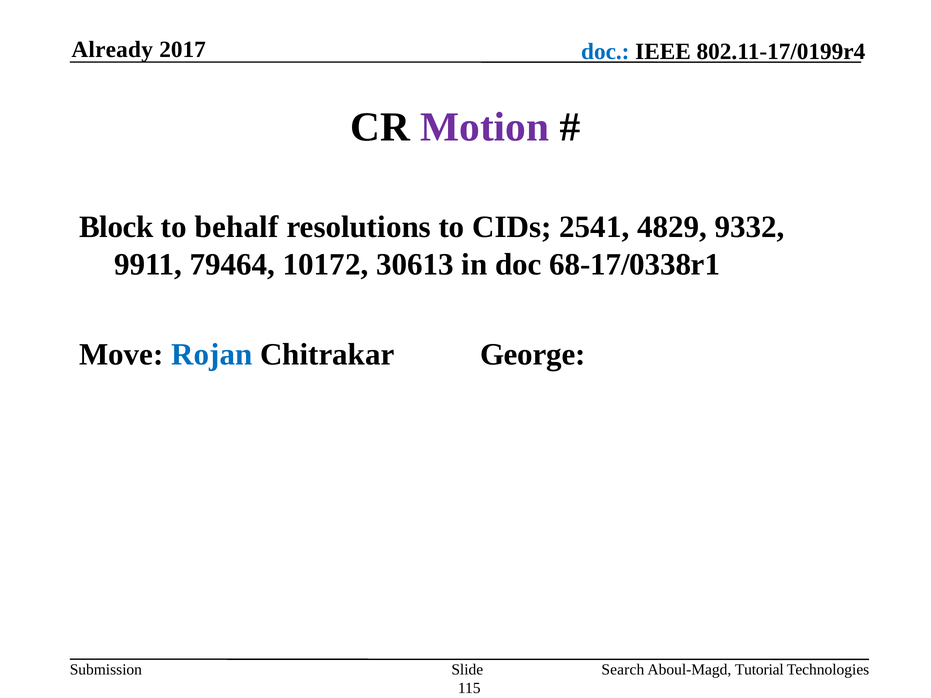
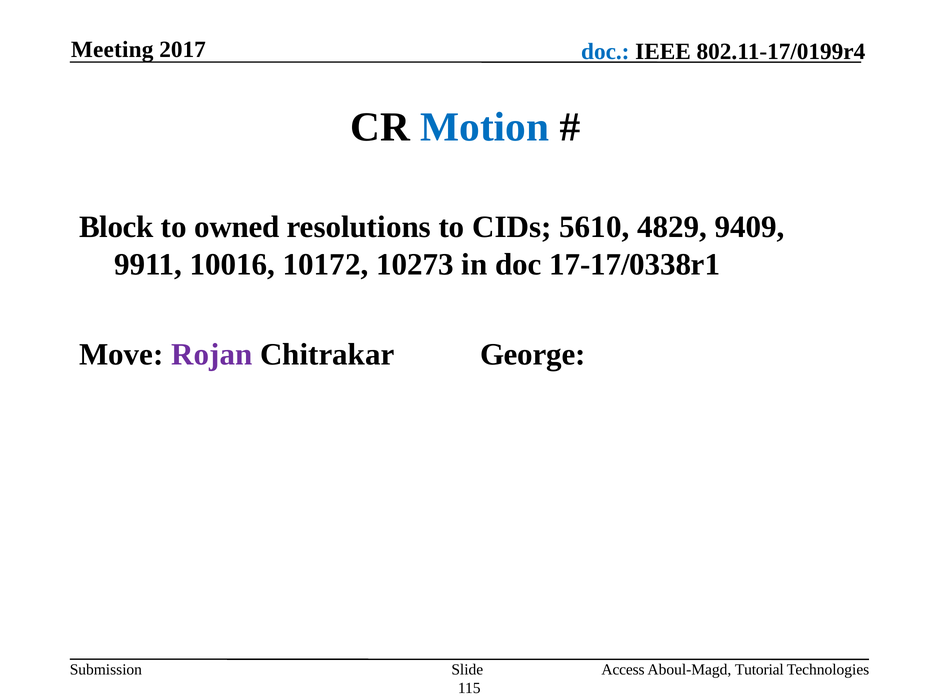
Already: Already -> Meeting (112, 49)
Motion colour: purple -> blue (485, 127)
behalf: behalf -> owned (237, 227)
2541: 2541 -> 5610 (594, 227)
9332: 9332 -> 9409 (750, 227)
79464: 79464 -> 10016 (233, 264)
30613: 30613 -> 10273 (415, 264)
68-17/0338r1: 68-17/0338r1 -> 17-17/0338r1 (635, 264)
Rojan colour: blue -> purple (212, 354)
Search: Search -> Access (623, 670)
